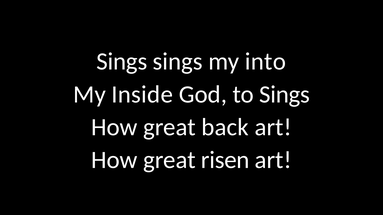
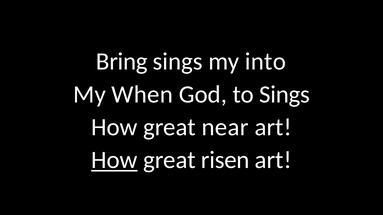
Sings: Sings -> Bring (122, 62)
Inside: Inside -> When (142, 94)
back: back -> near (225, 127)
How underline: none -> present (114, 160)
